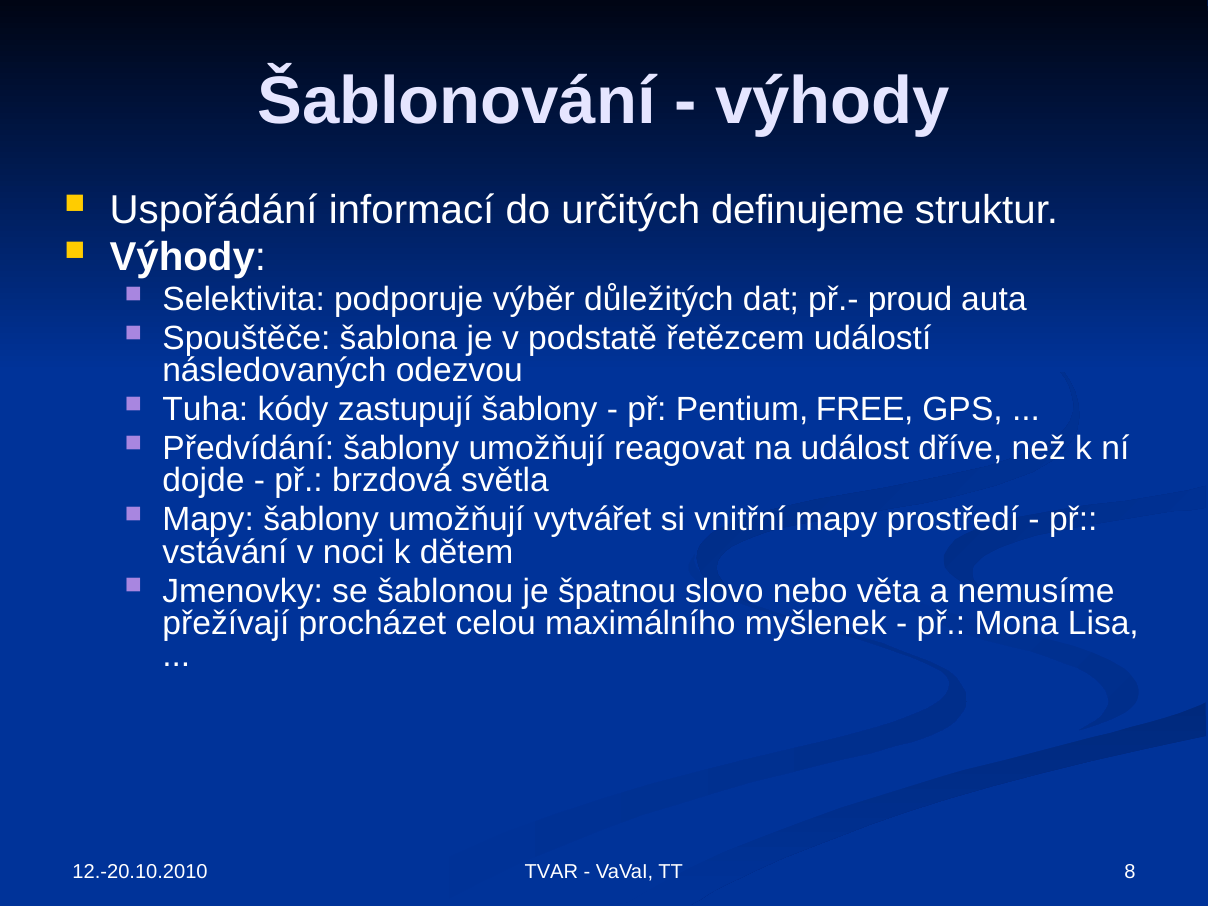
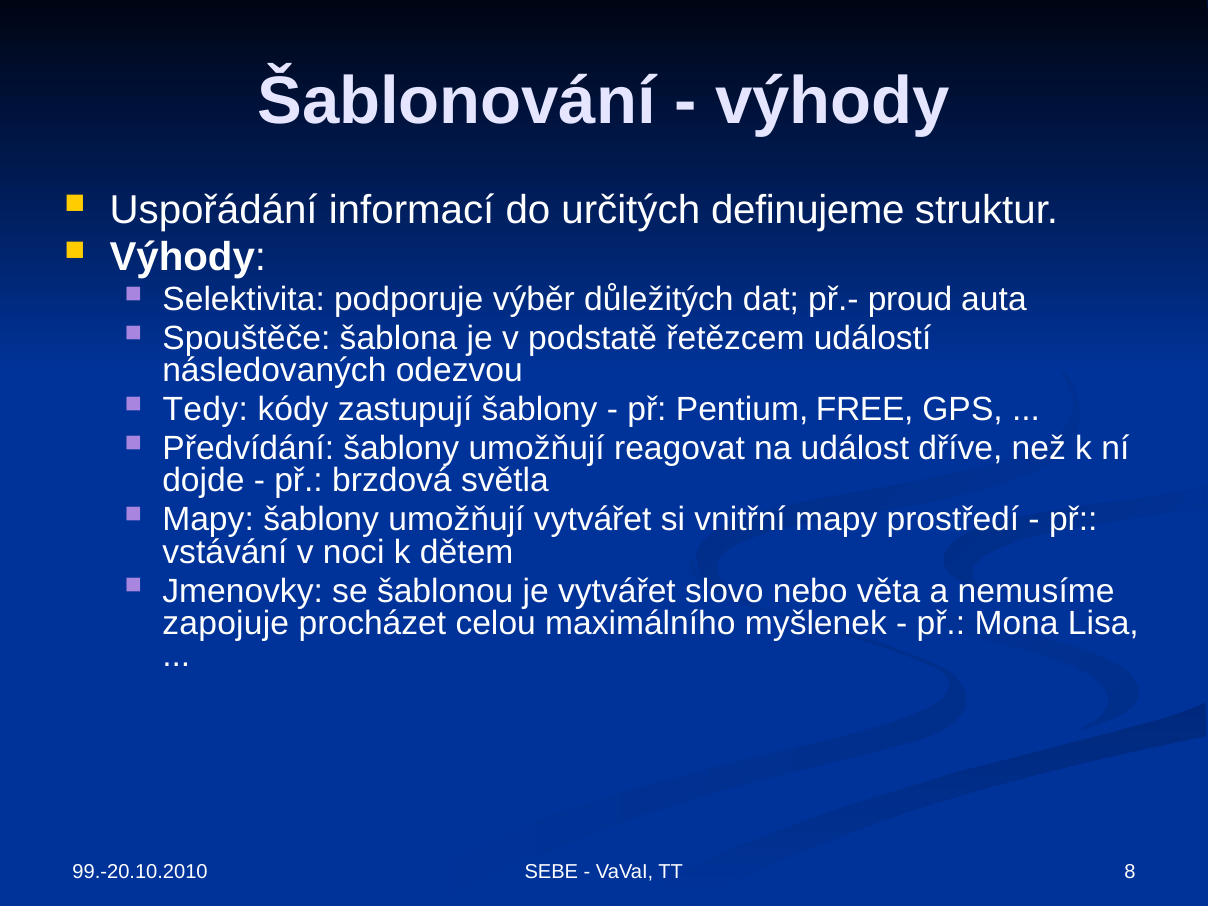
Tuha: Tuha -> Tedy (205, 410)
je špatnou: špatnou -> vytvářet (617, 591)
přežívají: přežívají -> zapojuje (226, 623)
TVAR: TVAR -> SEBE (551, 872)
12.-20.10.2010: 12.-20.10.2010 -> 99.-20.10.2010 (140, 872)
